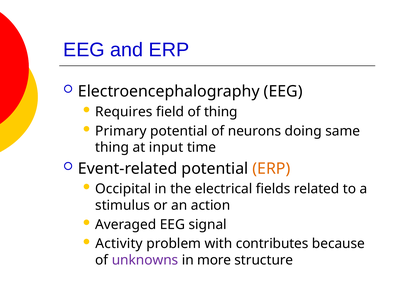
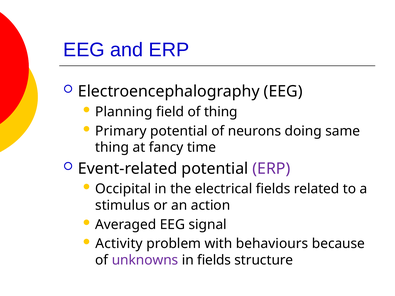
Requires: Requires -> Planning (124, 112)
input: input -> fancy (166, 148)
ERP colour: orange -> purple (271, 169)
contributes: contributes -> behaviours (272, 244)
in more: more -> fields (214, 260)
